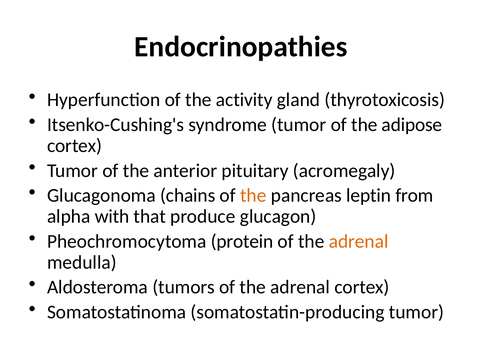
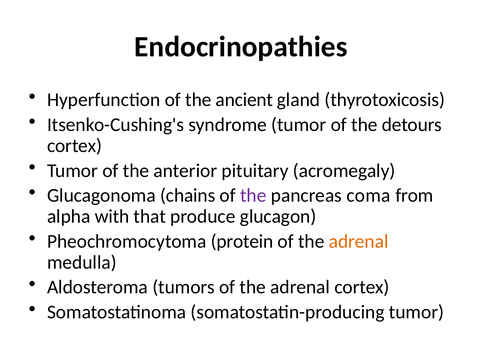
activity: activity -> ancient (244, 100)
adipose: adipose -> detours (412, 125)
the colour: orange -> purple (253, 195)
leptin: leptin -> coma (369, 195)
